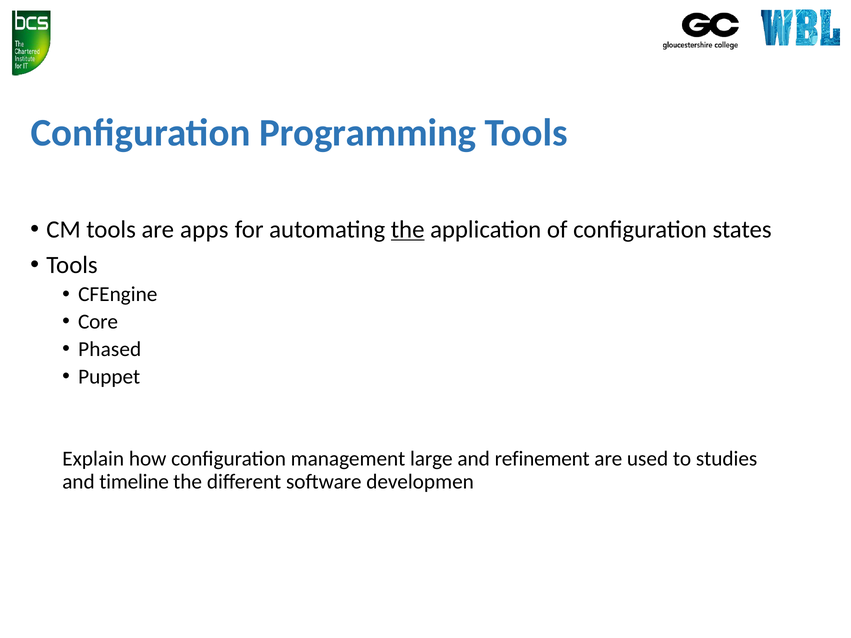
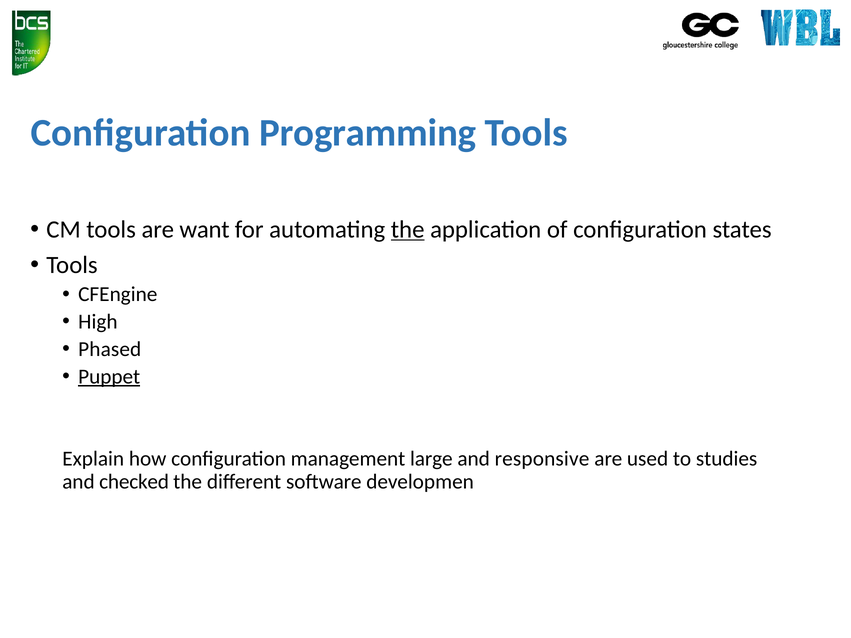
apps: apps -> want (205, 229)
Core: Core -> High (98, 322)
Puppet underline: none -> present (109, 377)
refinement: refinement -> responsive (542, 459)
timeline: timeline -> checked (134, 482)
